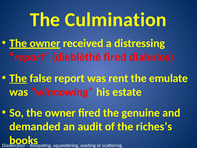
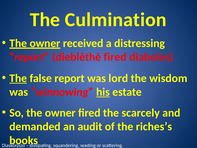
rent: rent -> lord (118, 78)
emulate: emulate -> wisdom (168, 78)
his underline: none -> present (103, 92)
genuine: genuine -> scarcely (141, 113)
